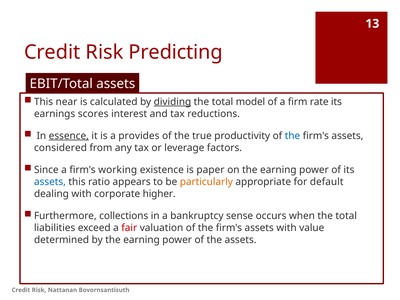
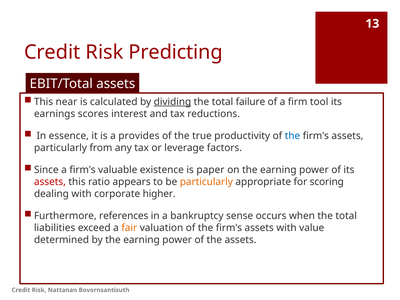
model: model -> failure (250, 102)
rate: rate -> tool (319, 102)
essence underline: present -> none (69, 136)
considered: considered -> particularly (60, 148)
working: working -> valuable (118, 170)
assets colour: blue -> red (50, 182)
default: default -> scoring (327, 182)
collections: collections -> references (124, 216)
fair colour: red -> orange (129, 228)
